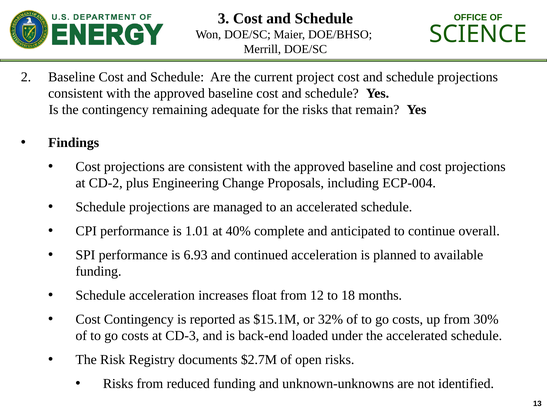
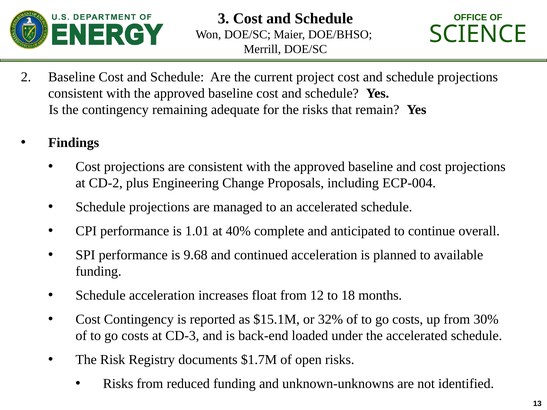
6.93: 6.93 -> 9.68 (196, 255)
$2.7M: $2.7M -> $1.7M (259, 360)
